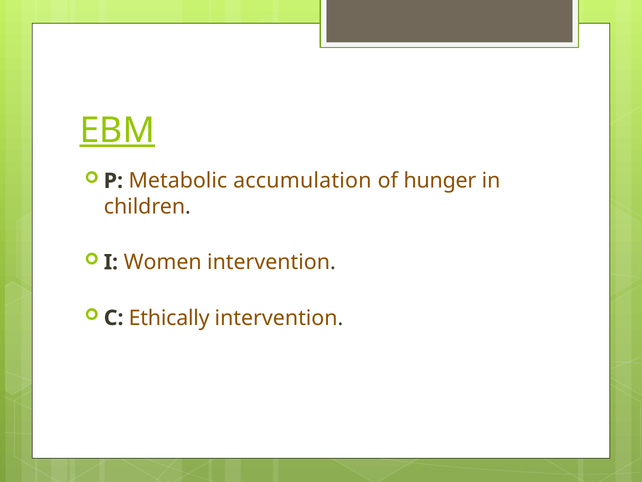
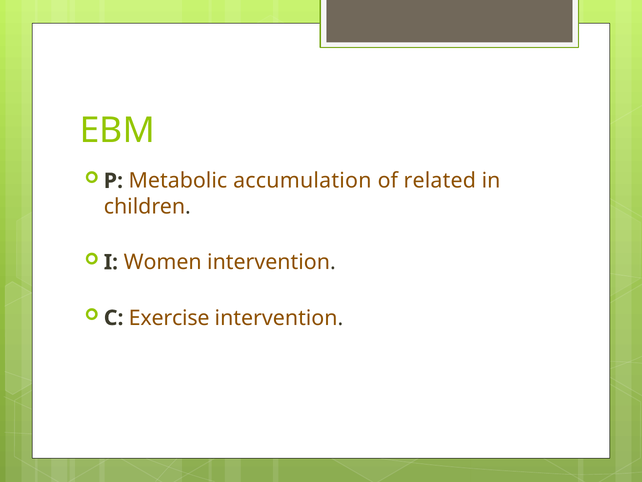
EBM underline: present -> none (117, 130)
hunger: hunger -> related (440, 181)
Ethically: Ethically -> Exercise (169, 318)
